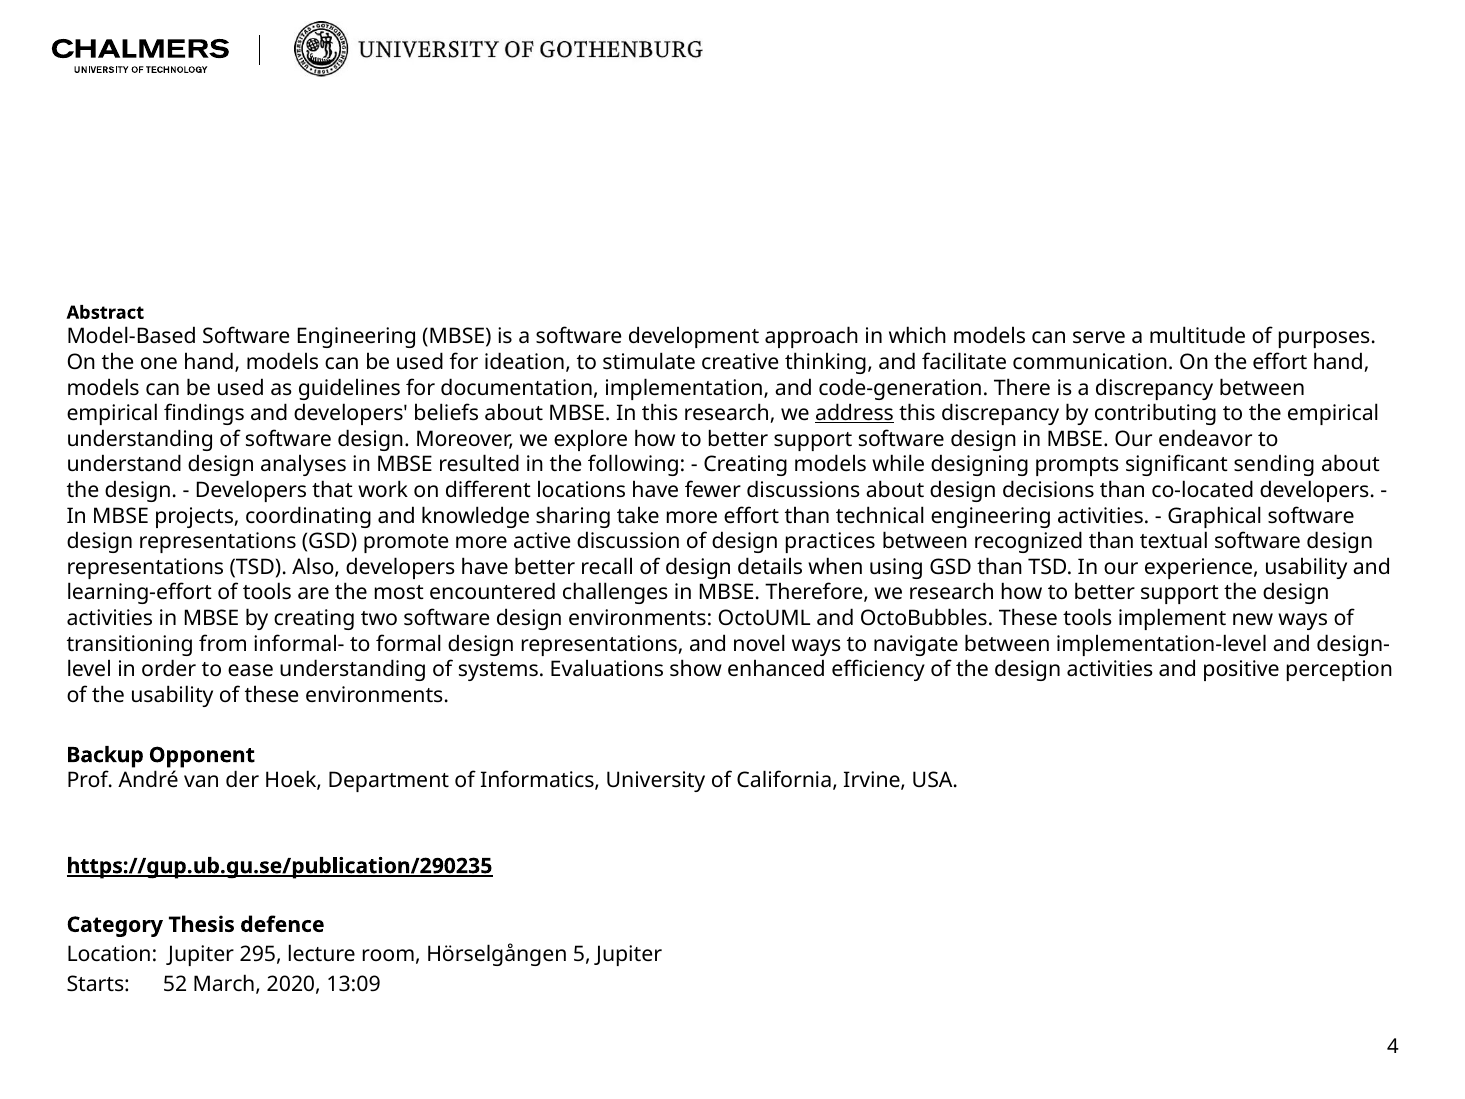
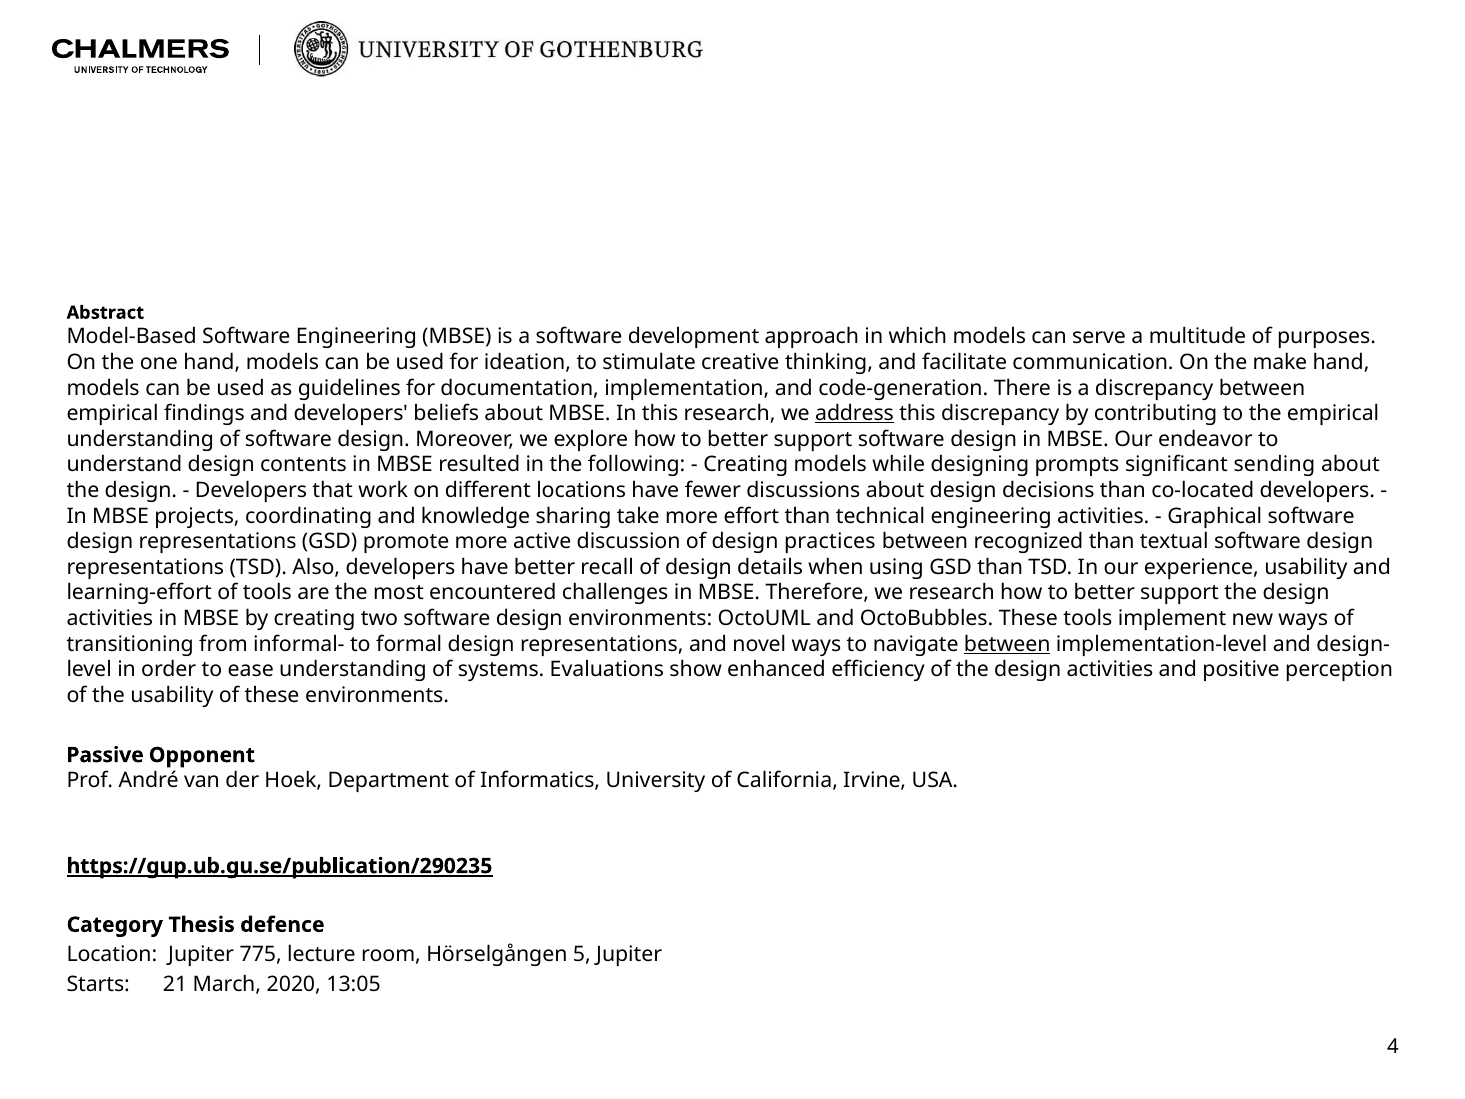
the effort: effort -> make (1280, 362)
analyses: analyses -> contents (303, 465)
between underline: none -> present (1007, 644)
Backup: Backup -> Passive (105, 755)
295: 295 -> 775 (261, 954)
52: 52 -> 21 (175, 984)
13:09: 13:09 -> 13:05 (354, 984)
